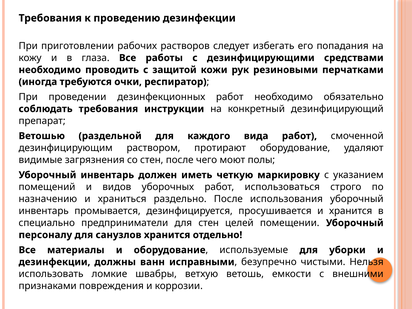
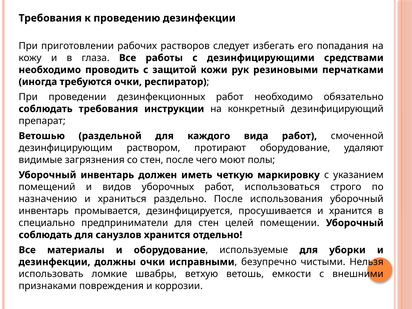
персоналу: персоналу -> соблюдать (45, 235)
должны ванн: ванн -> очки (153, 262)
